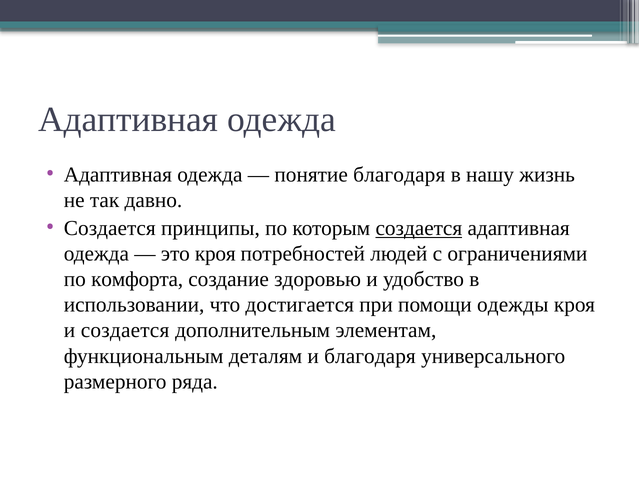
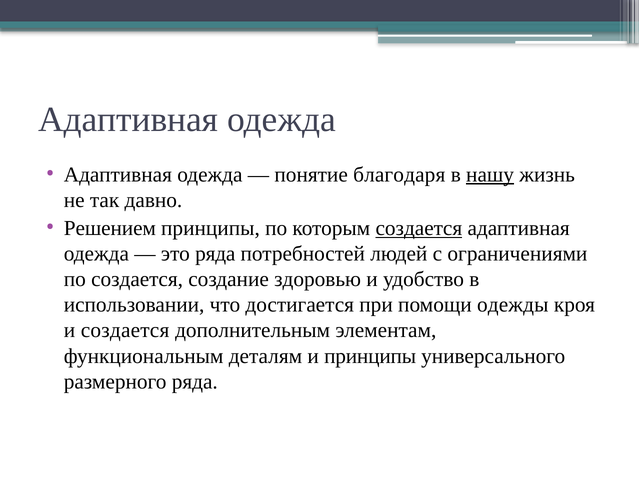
нашу underline: none -> present (490, 175)
Создается: Создается -> Решением (110, 228)
это кроя: кроя -> ряда (215, 254)
по комфорта: комфорта -> создается (137, 280)
и благодаря: благодаря -> принципы (370, 356)
